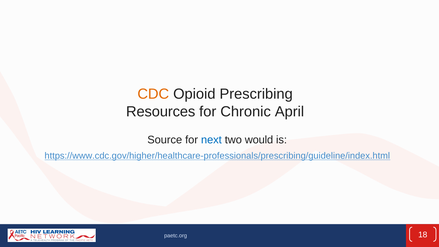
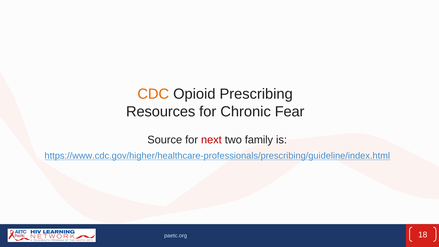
April: April -> Fear (290, 111)
next colour: blue -> red (211, 140)
would: would -> family (259, 140)
